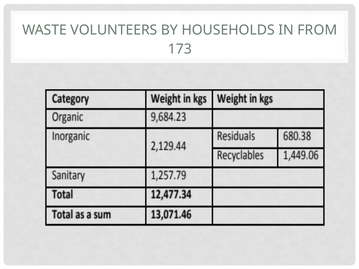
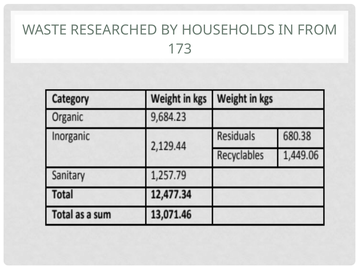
VOLUNTEERS: VOLUNTEERS -> RESEARCHED (114, 30)
